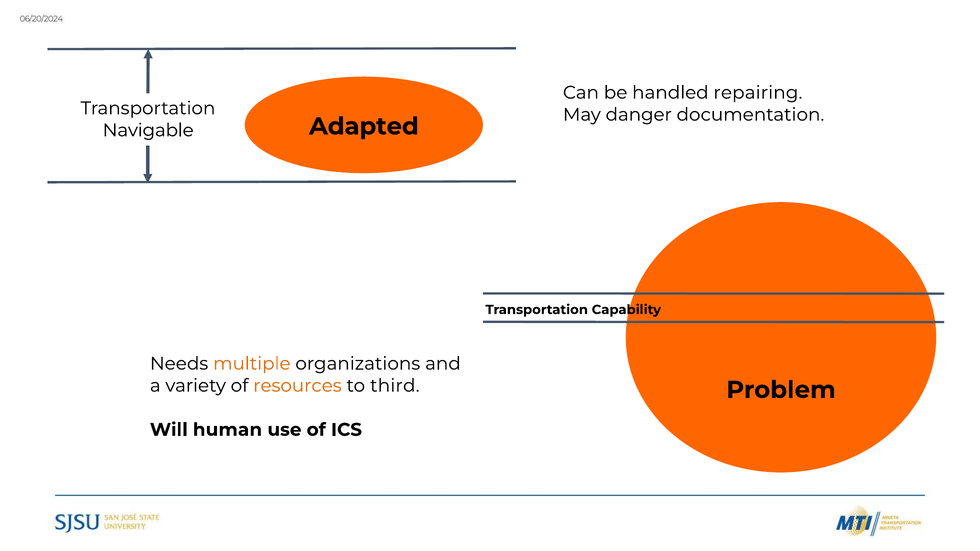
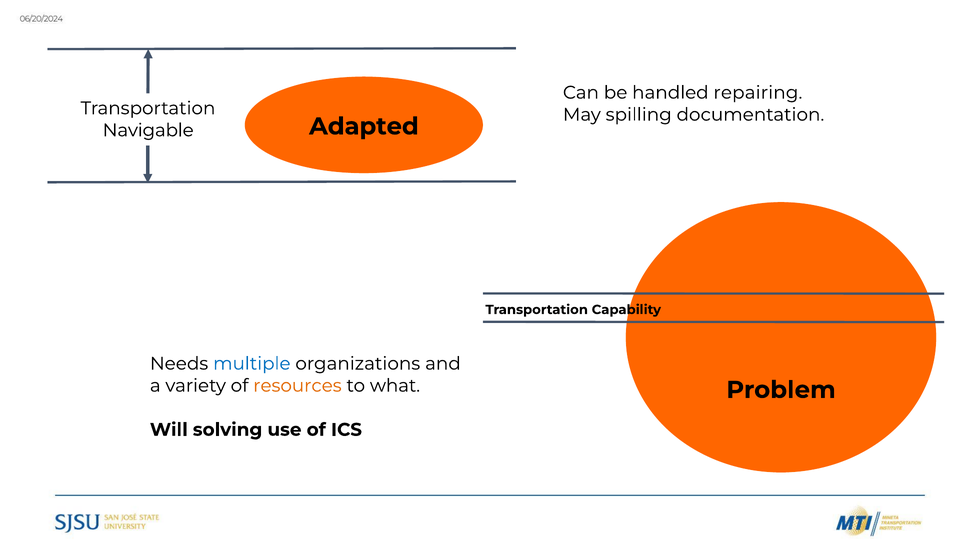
danger: danger -> spilling (639, 115)
multiple colour: orange -> blue (252, 364)
third: third -> what (395, 386)
human: human -> solving (228, 430)
